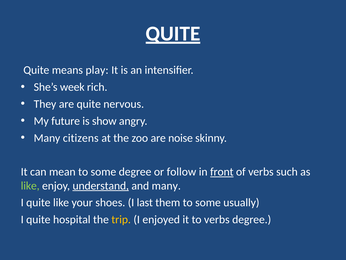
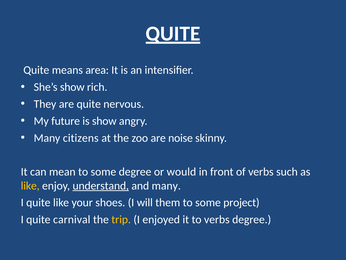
play: play -> area (97, 70)
She’s week: week -> show (72, 87)
follow: follow -> would (181, 172)
front underline: present -> none (222, 172)
like colour: light green -> yellow (30, 185)
last: last -> will (145, 202)
usually: usually -> project (241, 202)
hospital: hospital -> carnival (72, 219)
